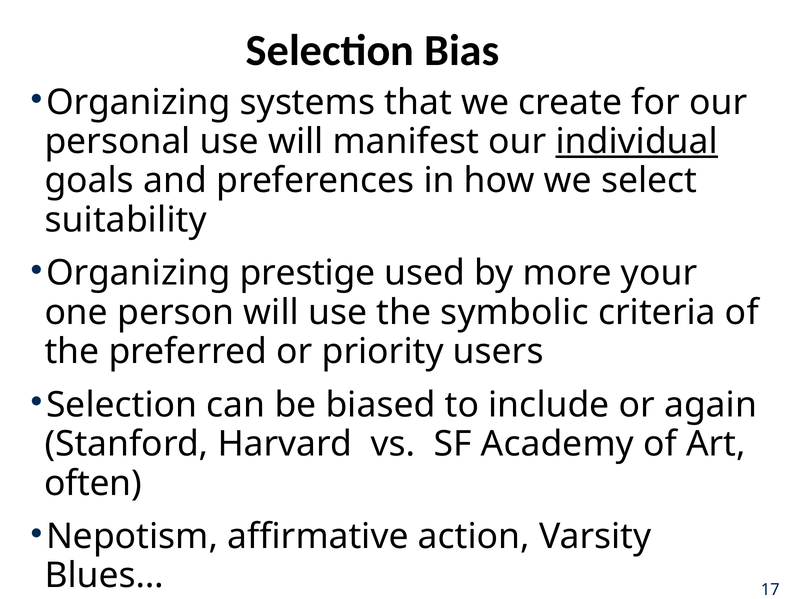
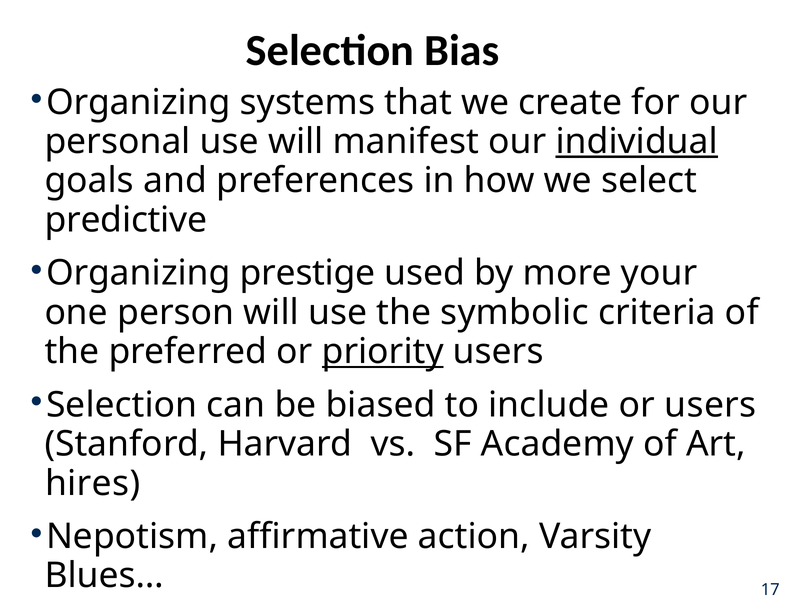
suitability: suitability -> predictive (126, 220)
priority underline: none -> present (383, 352)
or again: again -> users (710, 405)
often: often -> hires (93, 484)
